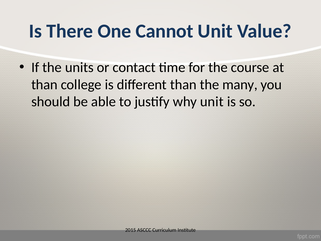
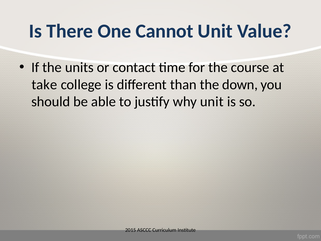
than: than -> take (44, 84)
many: many -> down (240, 84)
